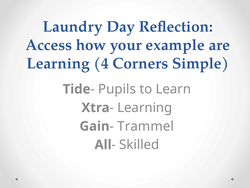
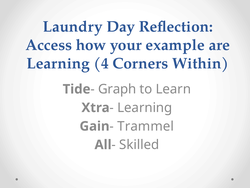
Simple: Simple -> Within (200, 63)
Pupils: Pupils -> Graph (117, 89)
